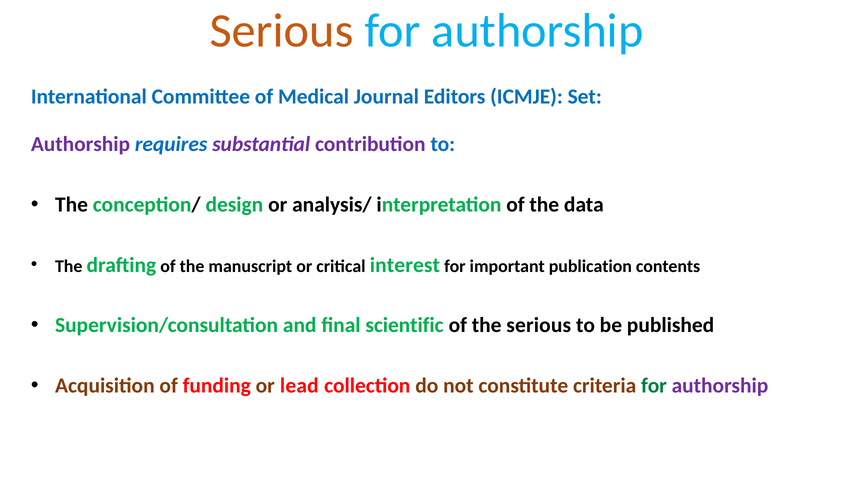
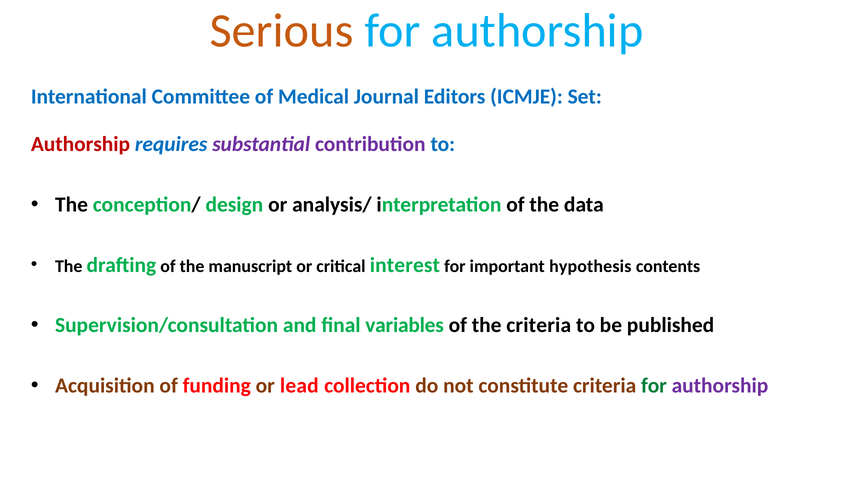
Authorship colour: purple -> red (80, 145)
publication: publication -> hypothesis (590, 267)
scientific: scientific -> variables (405, 326)
the serious: serious -> criteria (539, 326)
